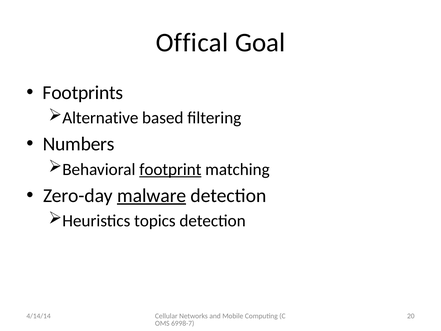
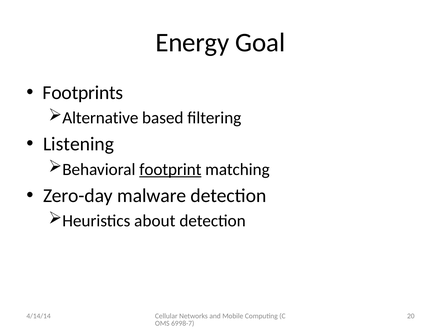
Offical: Offical -> Energy (192, 43)
Numbers: Numbers -> Listening (79, 144)
malware underline: present -> none (152, 195)
topics: topics -> about (155, 221)
